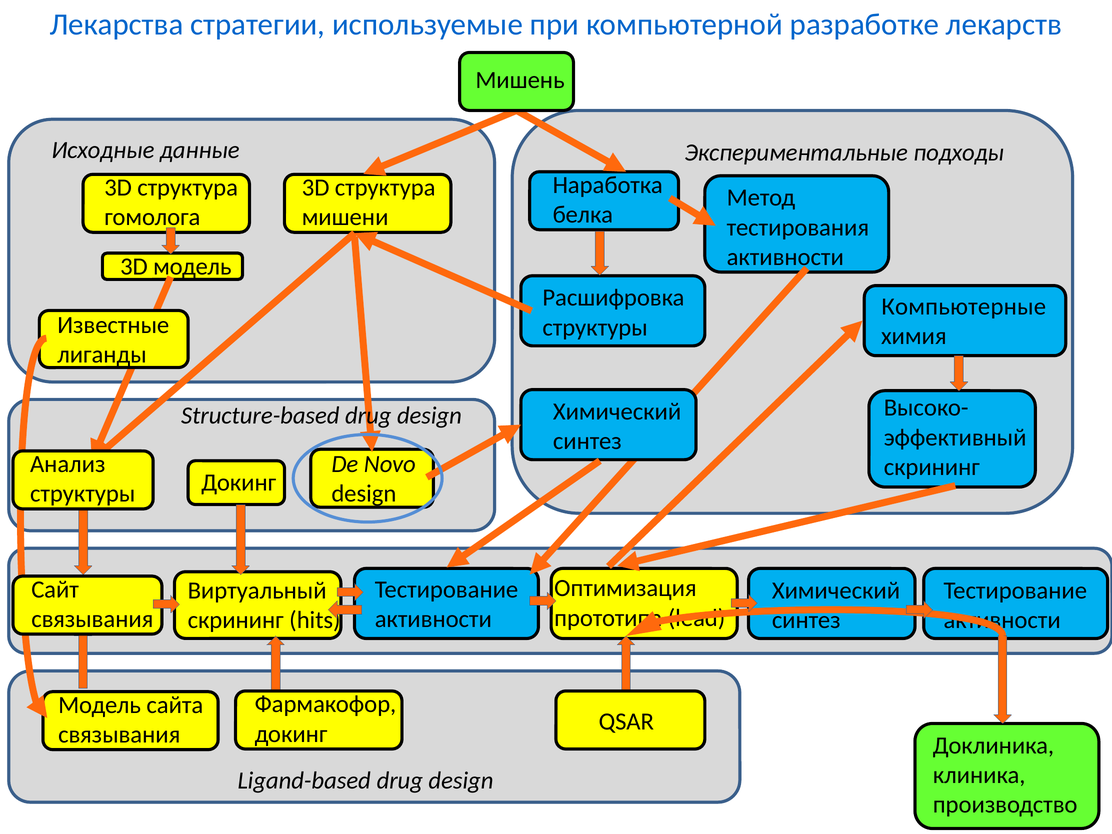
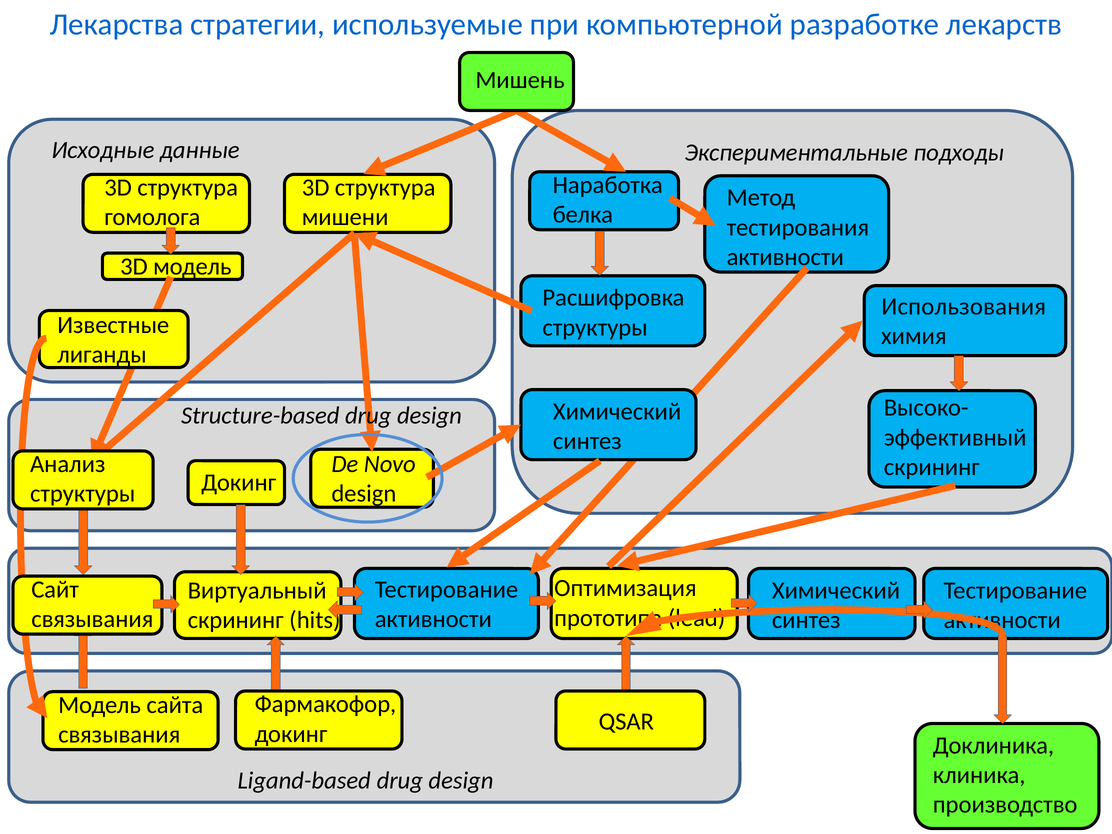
Компьютерные: Компьютерные -> Использования (964, 307)
